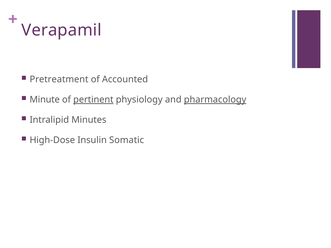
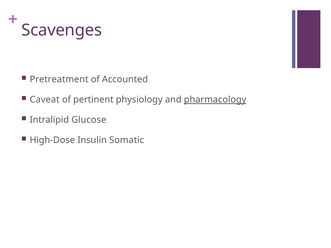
Verapamil: Verapamil -> Scavenges (62, 30)
Minute: Minute -> Caveat (45, 100)
pertinent underline: present -> none (93, 100)
Minutes: Minutes -> Glucose (89, 120)
